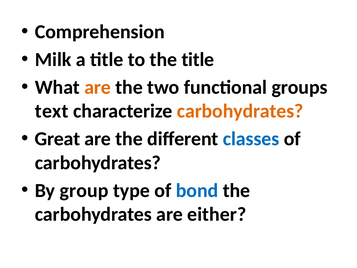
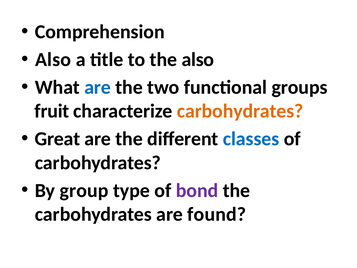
Milk: Milk -> Also (53, 60)
the title: title -> also (198, 60)
are colour: orange -> blue (98, 87)
text: text -> fruit (52, 111)
bond colour: blue -> purple (197, 190)
either: either -> found (217, 214)
